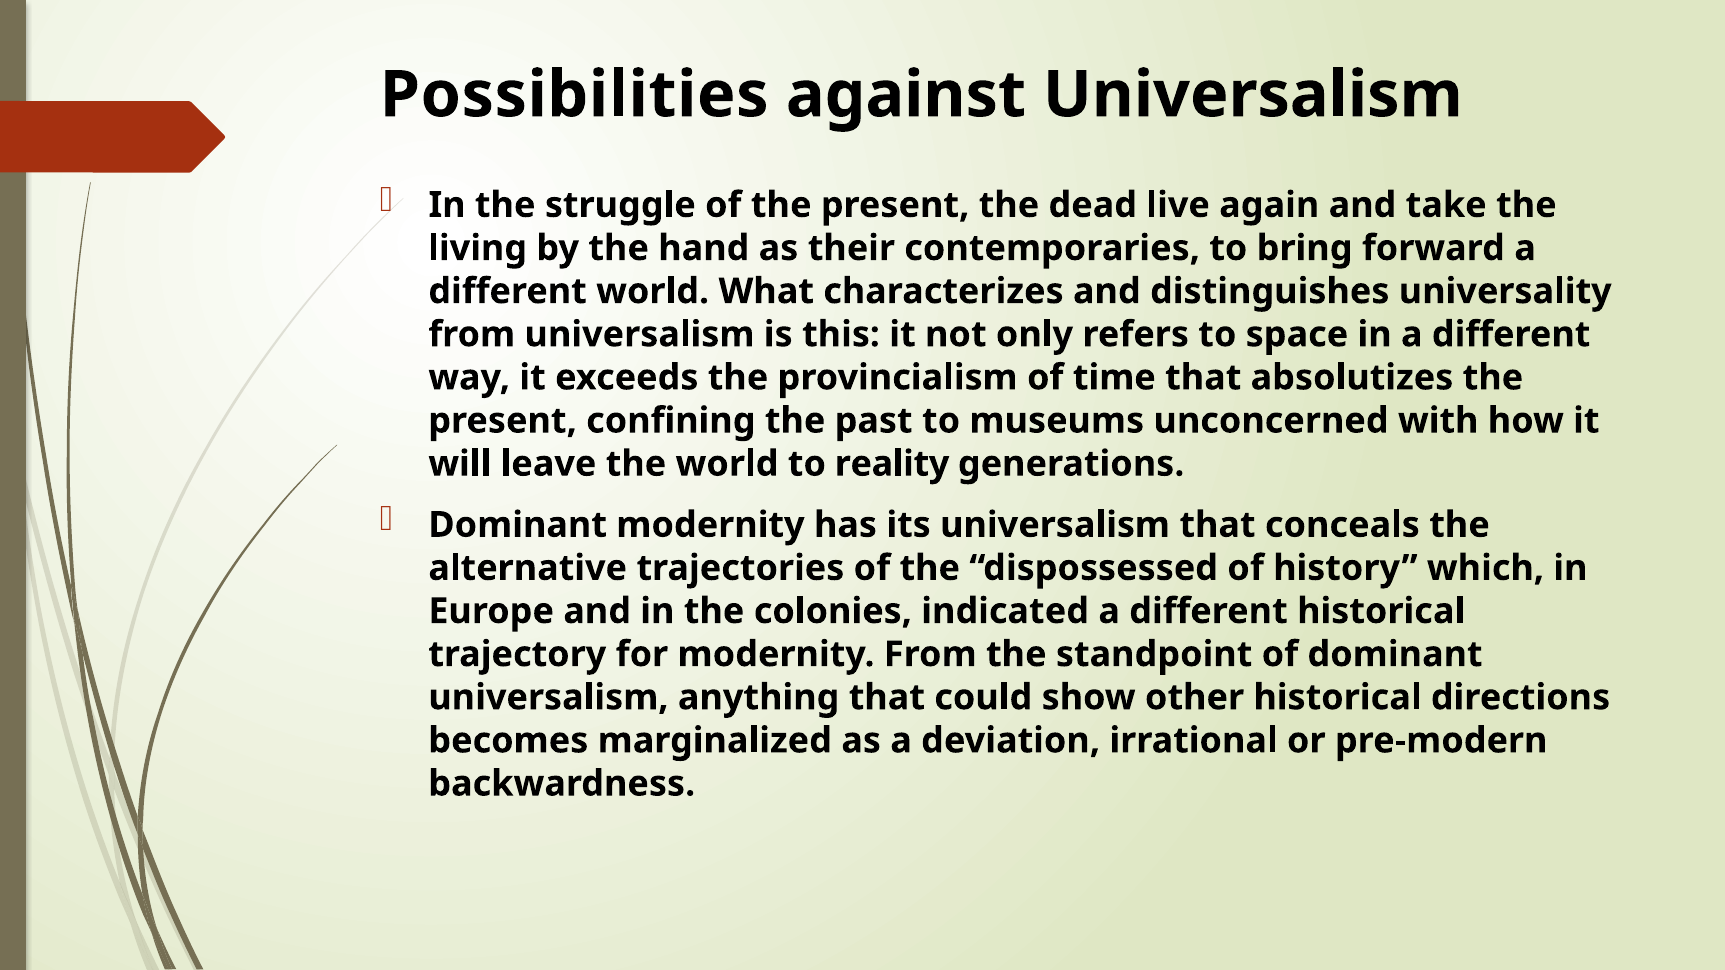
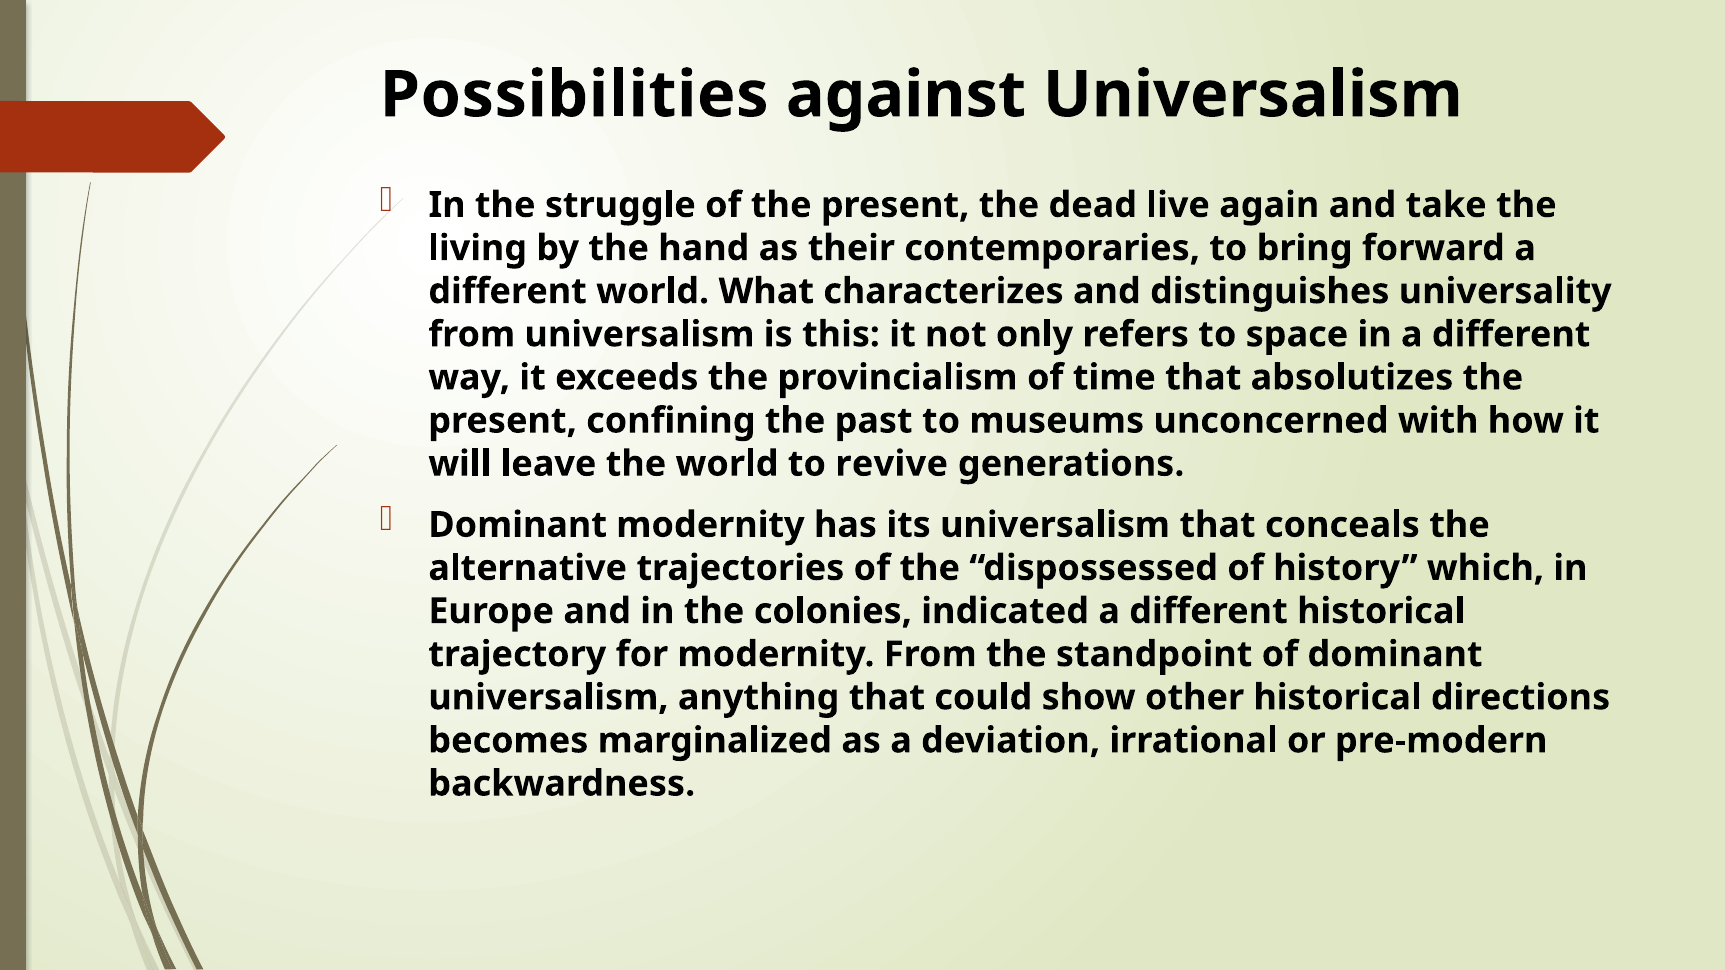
reality: reality -> revive (892, 464)
